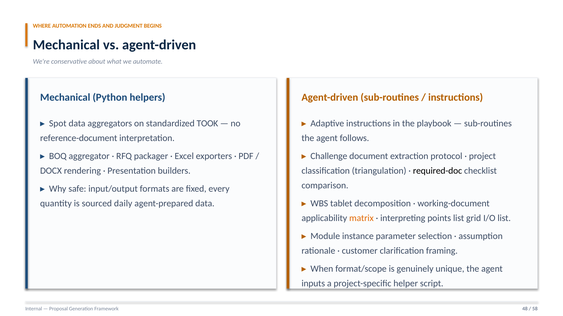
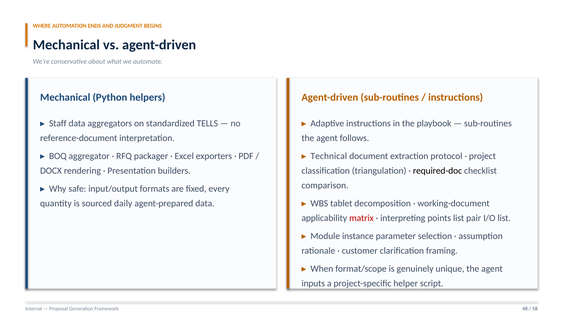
Spot: Spot -> Staff (58, 124)
TOOK: TOOK -> TELLS (207, 124)
Challenge: Challenge -> Technical (329, 156)
matrix colour: orange -> red (361, 218)
grid: grid -> pair (474, 218)
